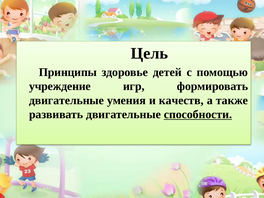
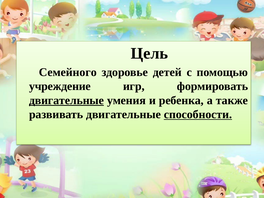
Принципы: Принципы -> Семейного (68, 72)
двигательные underline: none -> present (66, 100)
качеств: качеств -> ребенка (181, 100)
